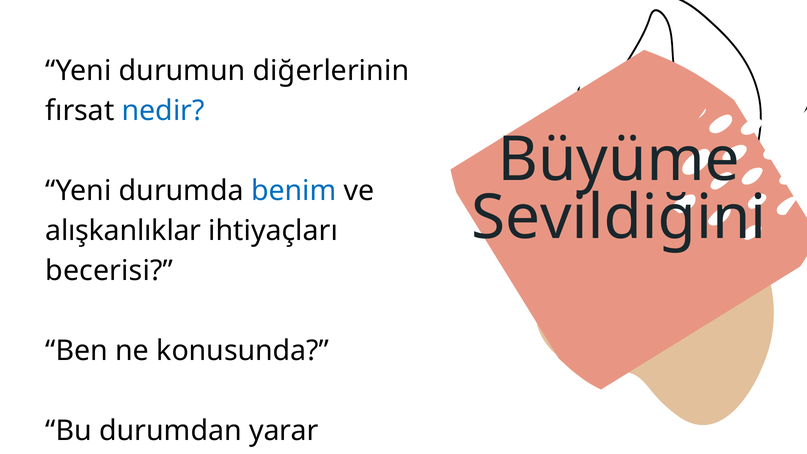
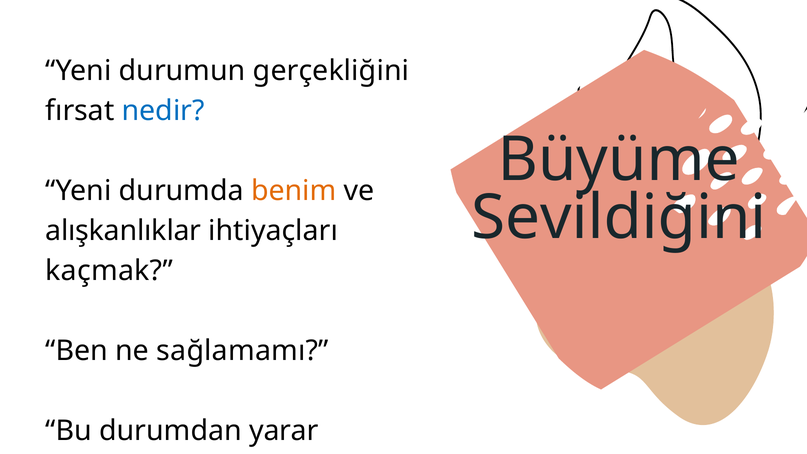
diğerlerinin: diğerlerinin -> gerçekliğini (331, 71)
benim colour: blue -> orange (294, 191)
becerisi: becerisi -> kaçmak (109, 271)
konusunda: konusunda -> sağlamamı (243, 351)
